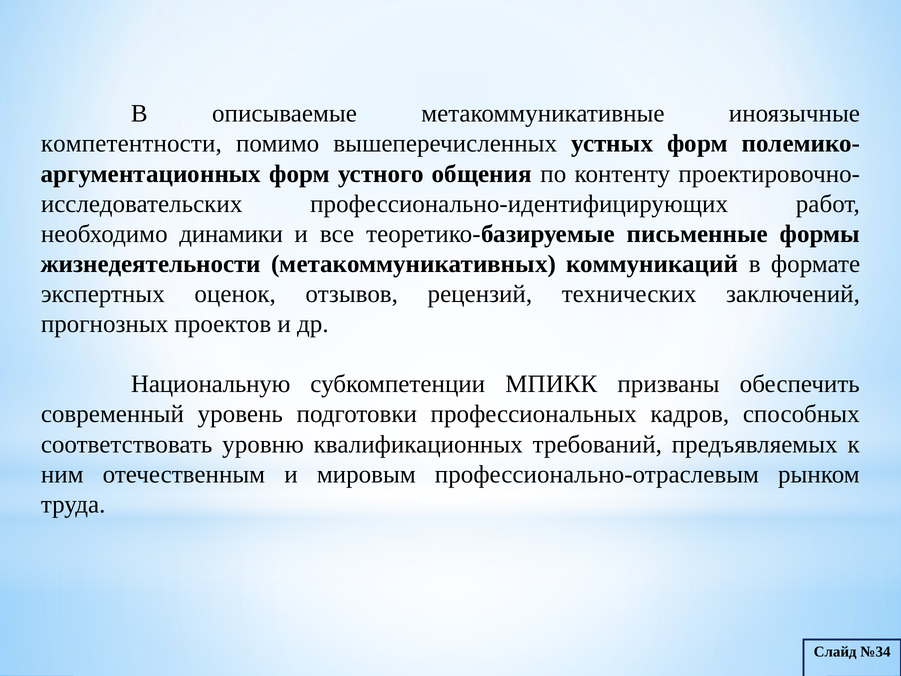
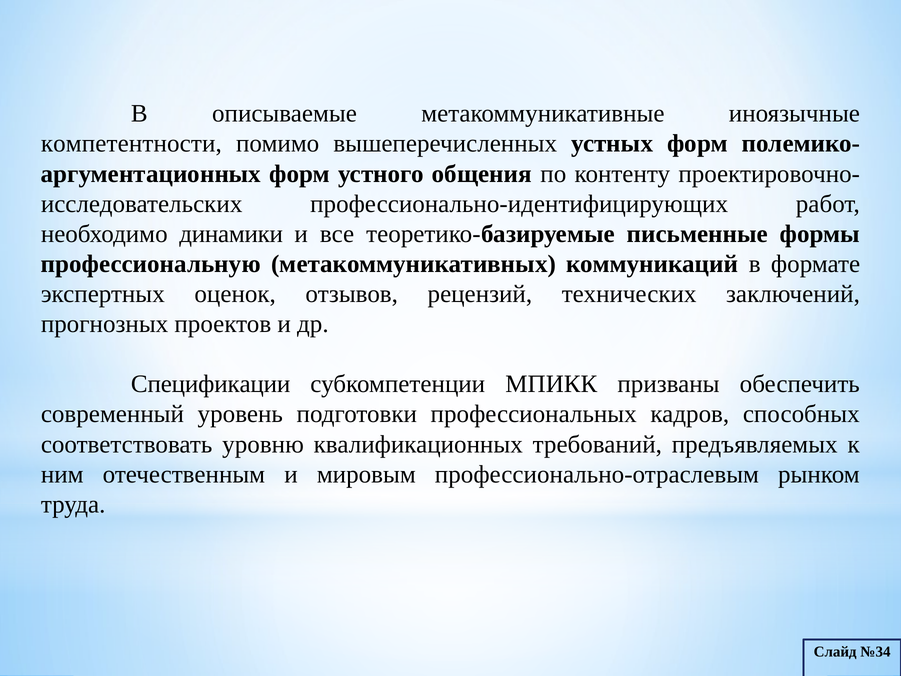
жизнедеятельности: жизнедеятельности -> профессиональную (151, 264)
Национальную: Национальную -> Спецификации (211, 384)
